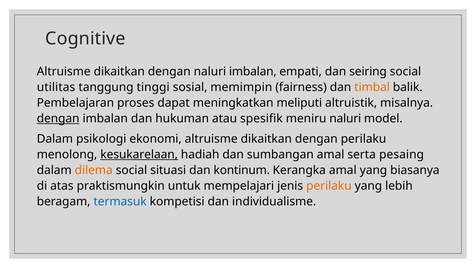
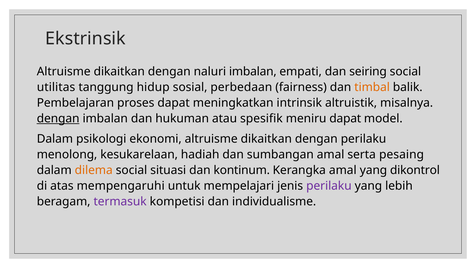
Cognitive: Cognitive -> Ekstrinsik (86, 39)
tinggi: tinggi -> hidup (153, 87)
memimpin: memimpin -> perbedaan (241, 87)
meliputi: meliputi -> intrinsik (299, 103)
meniru naluri: naluri -> dapat (345, 118)
kesukarelaan underline: present -> none (139, 154)
biasanya: biasanya -> dikontrol (415, 170)
praktismungkin: praktismungkin -> mempengaruhi (121, 186)
perilaku colour: orange -> purple (329, 186)
termasuk colour: blue -> purple (120, 201)
